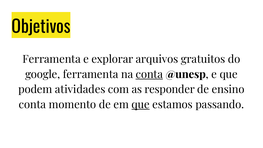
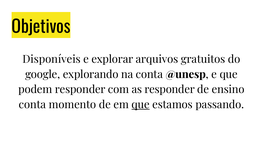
Ferramenta: Ferramenta -> Disponíveis (52, 59)
google ferramenta: ferramenta -> explorando (91, 74)
conta underline: present -> none (149, 74)
podem atividades: atividades -> responder (80, 89)
